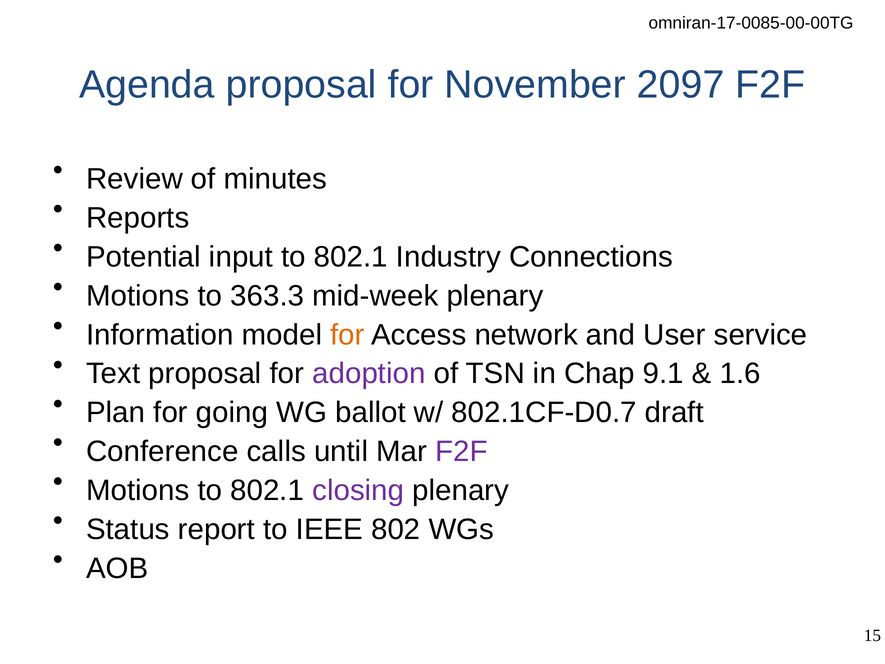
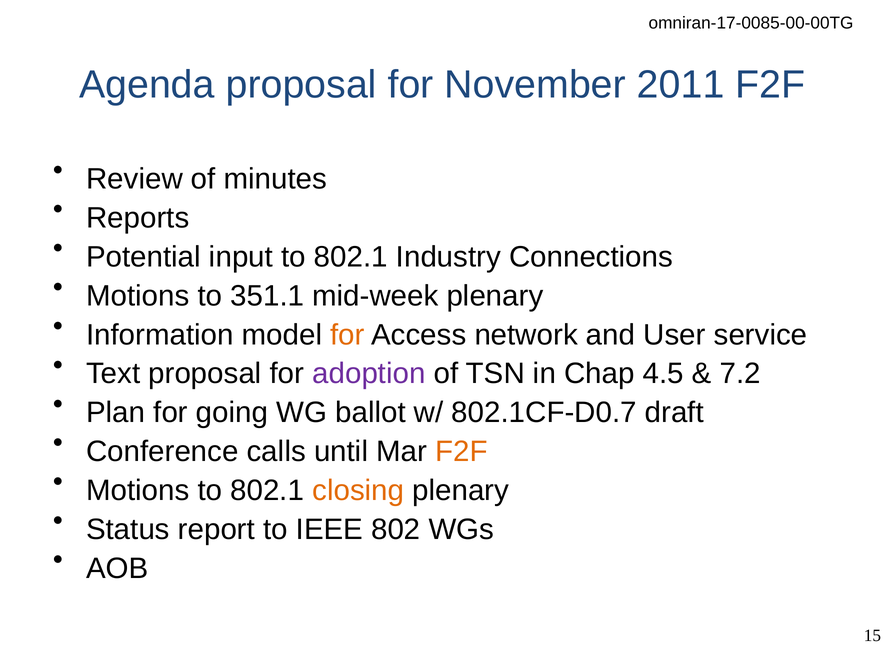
2097: 2097 -> 2011 (681, 85)
363.3: 363.3 -> 351.1 (267, 296)
9.1: 9.1 -> 4.5 (663, 374)
1.6: 1.6 -> 7.2 (740, 374)
F2F colour: purple -> orange (461, 451)
closing colour: purple -> orange (358, 490)
